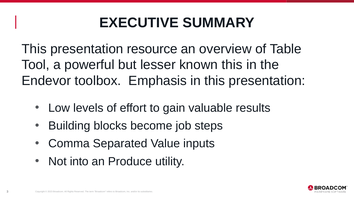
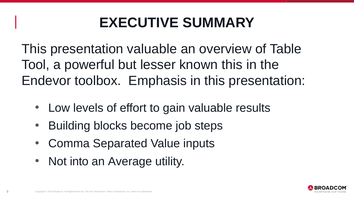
presentation resource: resource -> valuable (152, 49)
Produce: Produce -> Average (130, 162)
